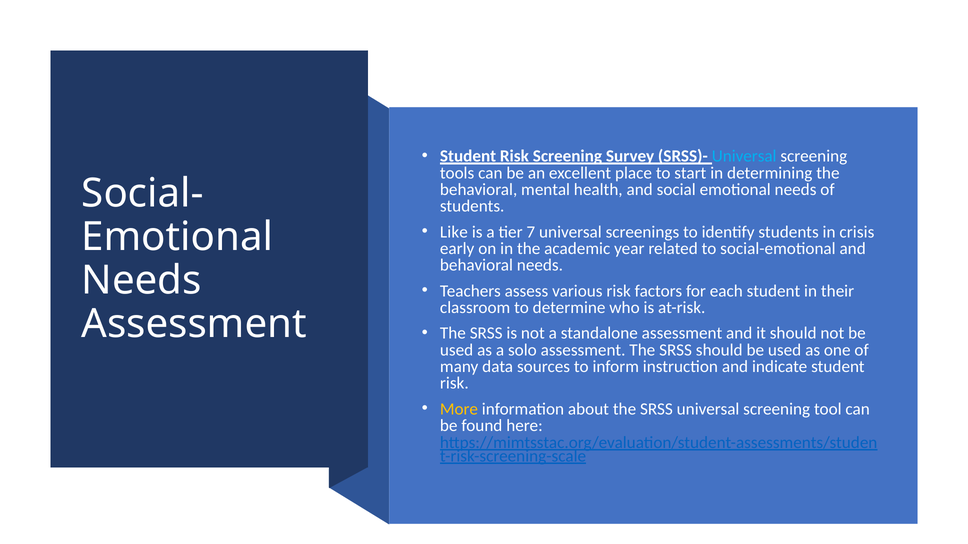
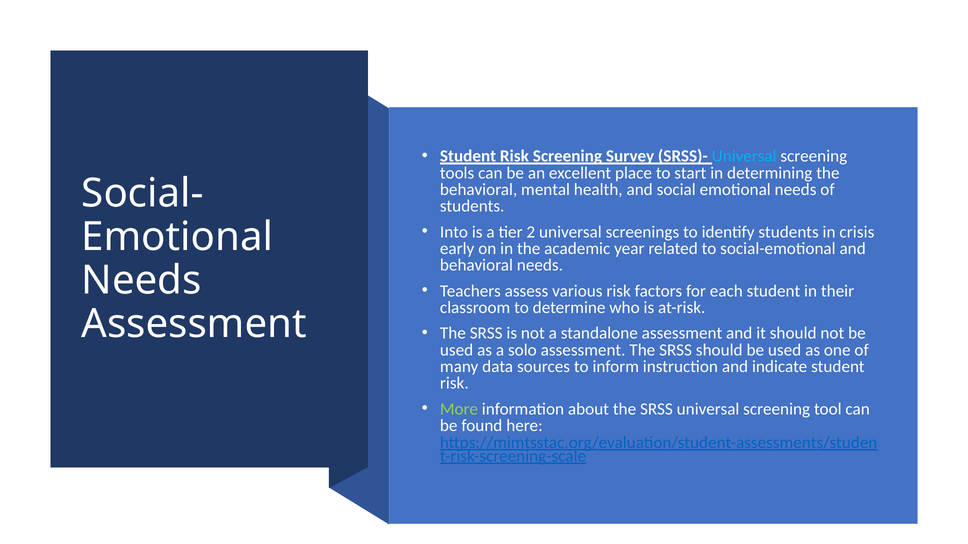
Like: Like -> Into (454, 232)
7: 7 -> 2 (531, 232)
More colour: yellow -> light green (459, 409)
